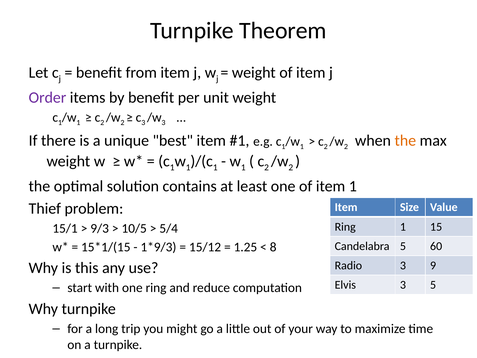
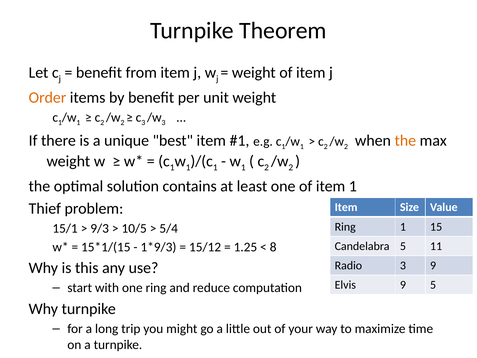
Order colour: purple -> orange (47, 98)
60: 60 -> 11 (436, 246)
Elvis 3: 3 -> 9 (403, 285)
